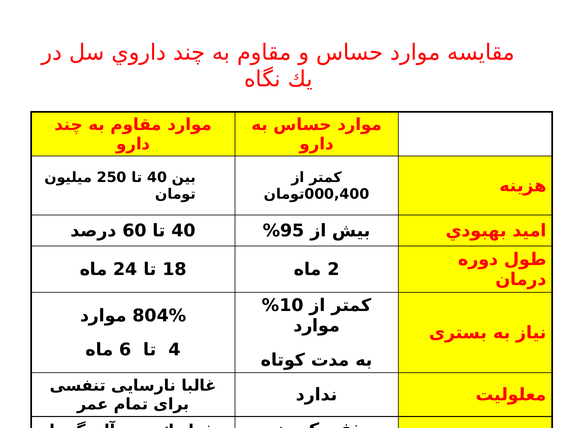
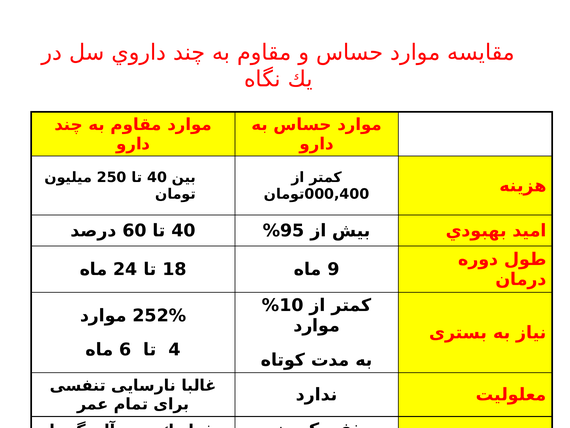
2: 2 -> 9 (333, 269)
804%: 804% -> 252% (159, 315)
